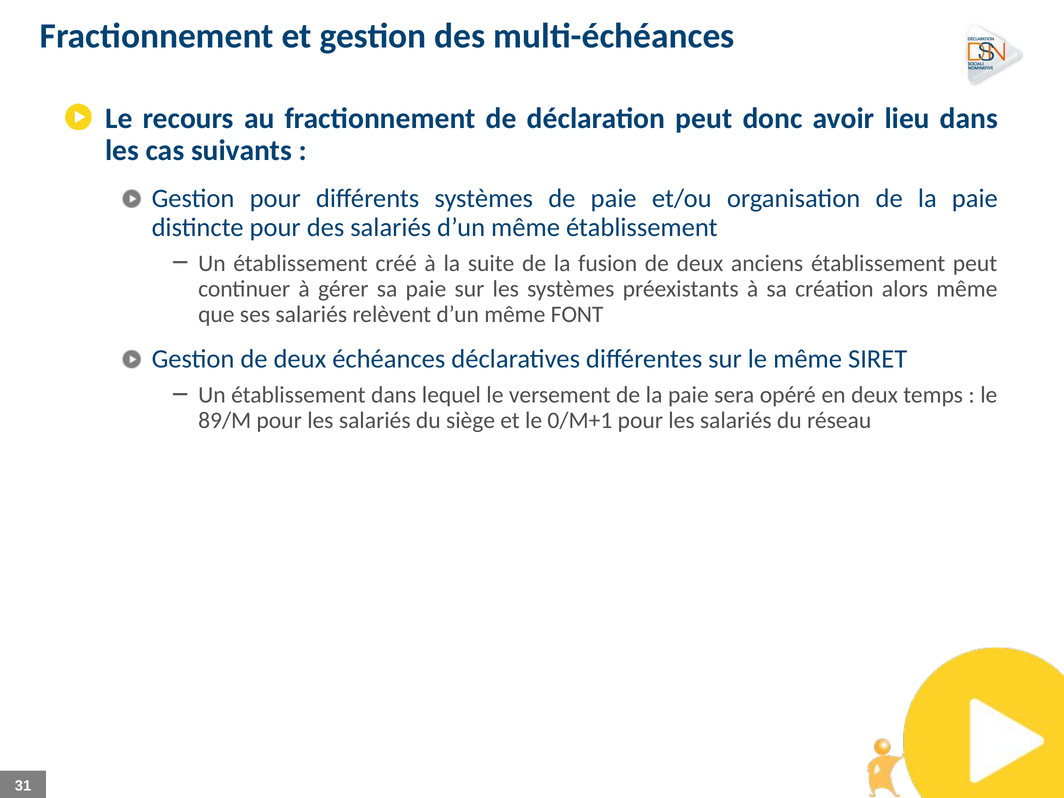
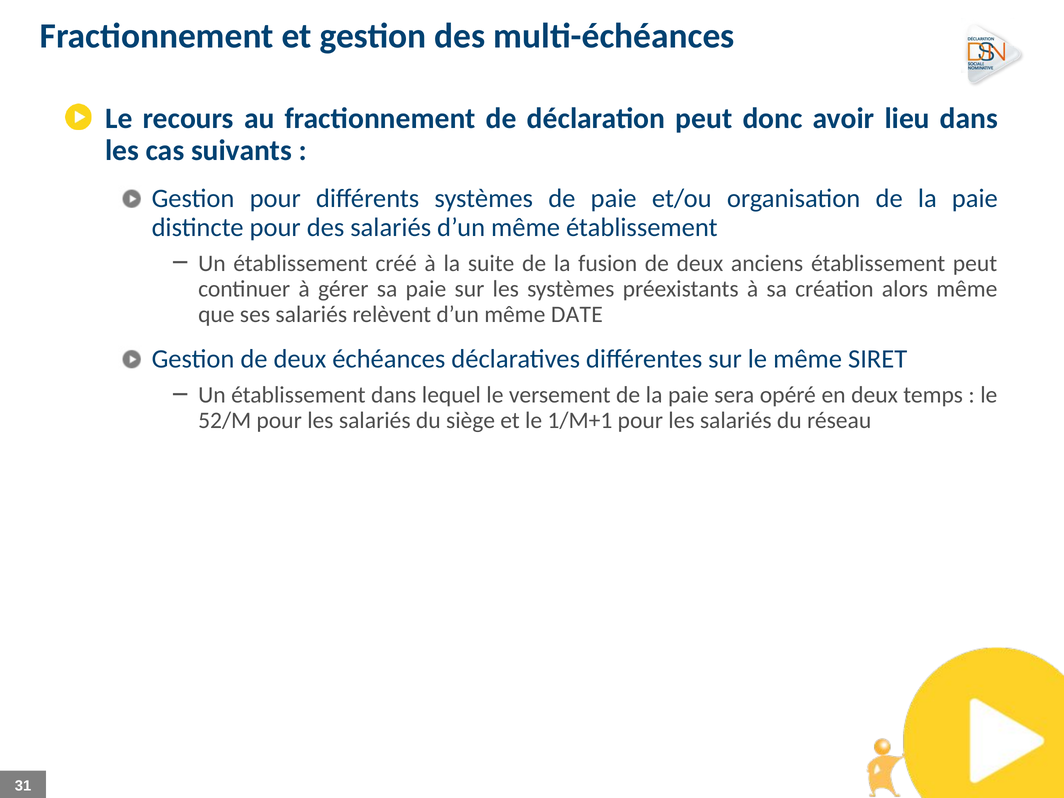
FONT: FONT -> DATE (577, 314)
89/M: 89/M -> 52/M (225, 421)
0/M+1: 0/M+1 -> 1/M+1 (580, 421)
